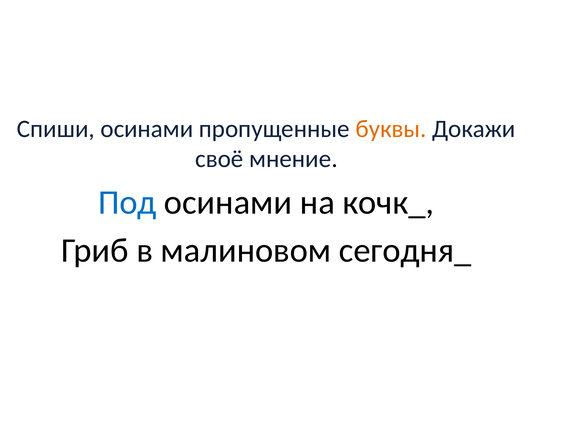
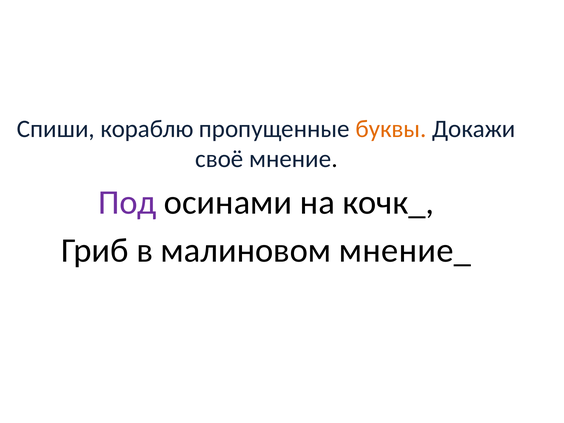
Спиши осинами: осинами -> кораблю (147, 129)
Под colour: blue -> purple (127, 202)
сегодня_: сегодня_ -> мнение_ (405, 251)
